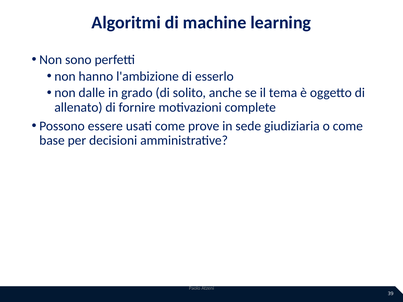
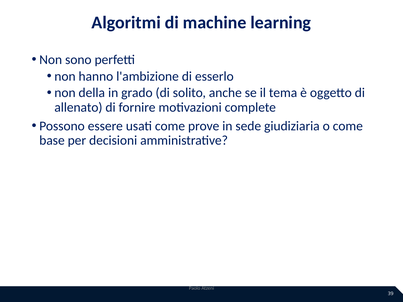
dalle: dalle -> della (92, 93)
